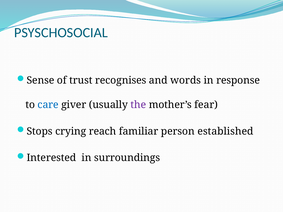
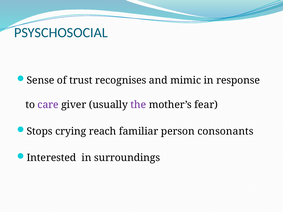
words: words -> mimic (186, 80)
care colour: blue -> purple (48, 105)
established: established -> consonants (225, 131)
